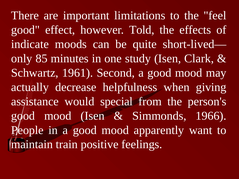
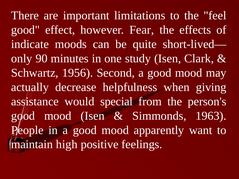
Told: Told -> Fear (142, 30)
85: 85 -> 90 (42, 59)
1961: 1961 -> 1956 (78, 73)
1966: 1966 -> 1963 (211, 116)
train: train -> high (67, 145)
